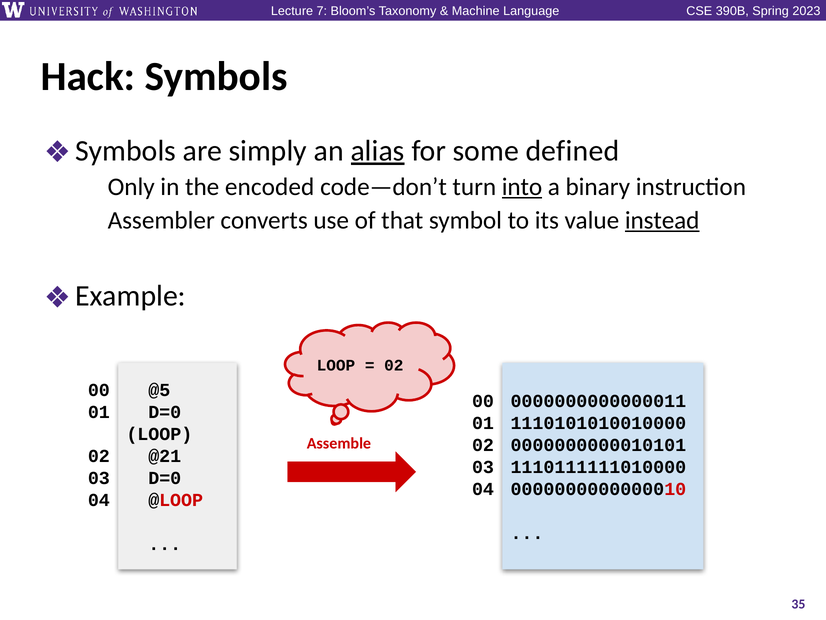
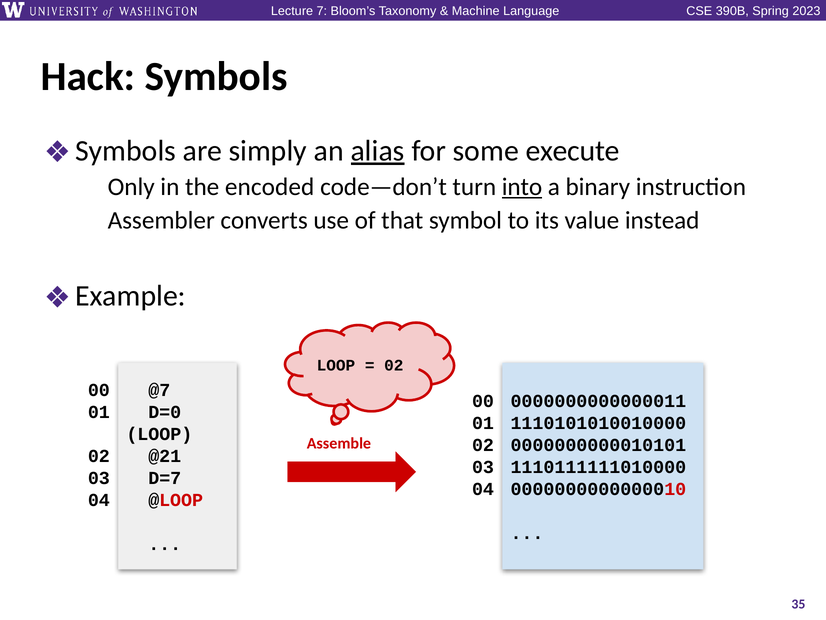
defined: defined -> execute (573, 151)
instead underline: present -> none (662, 220)
@5: @5 -> @7 (159, 390)
D=0: D=0 -> D=7 (165, 478)
